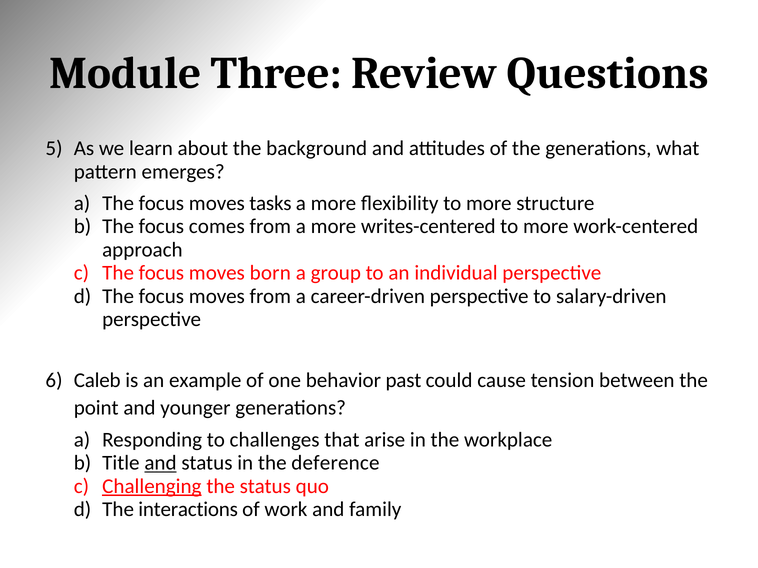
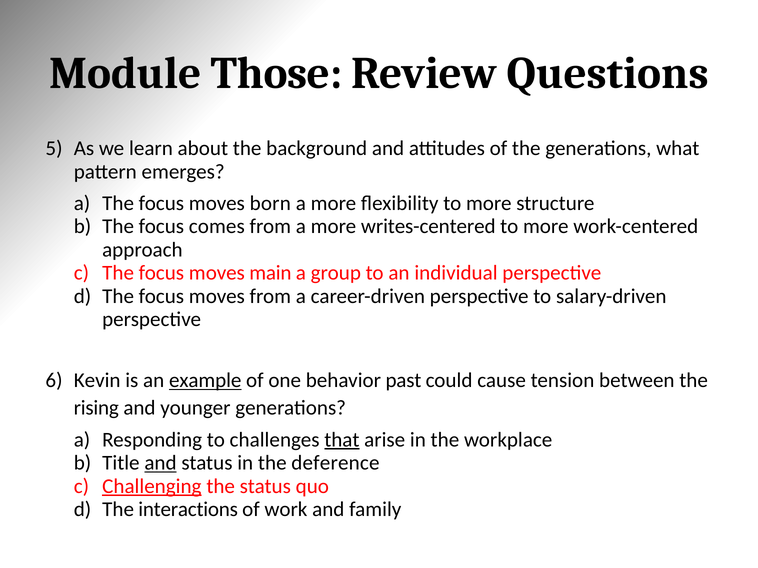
Three: Three -> Those (277, 73)
tasks: tasks -> born (270, 203)
born: born -> main (270, 273)
Caleb: Caleb -> Kevin (97, 381)
example underline: none -> present (205, 381)
point: point -> rising (96, 408)
that underline: none -> present (342, 440)
